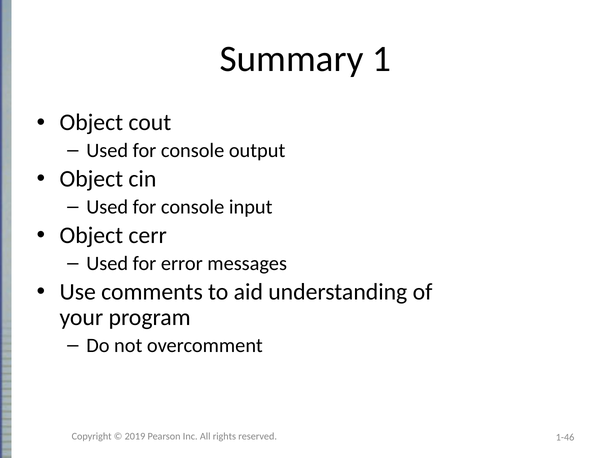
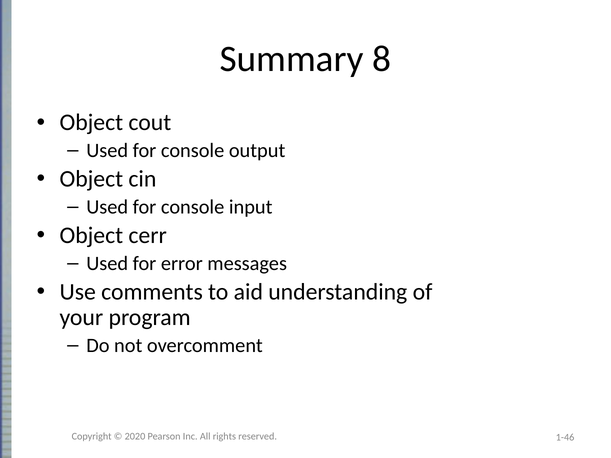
1: 1 -> 8 (382, 59)
2019: 2019 -> 2020 (135, 437)
